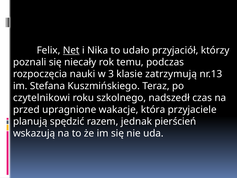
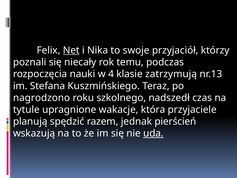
udało: udało -> swoje (136, 50)
3: 3 -> 4 (111, 74)
czytelnikowi: czytelnikowi -> nagrodzono (42, 98)
przed: przed -> tytule (26, 110)
uda underline: none -> present (153, 133)
